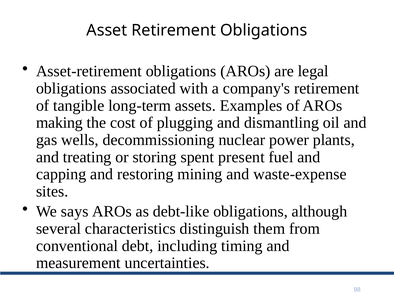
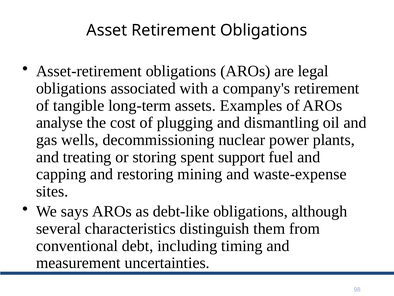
making: making -> analyse (59, 123)
present: present -> support (241, 157)
